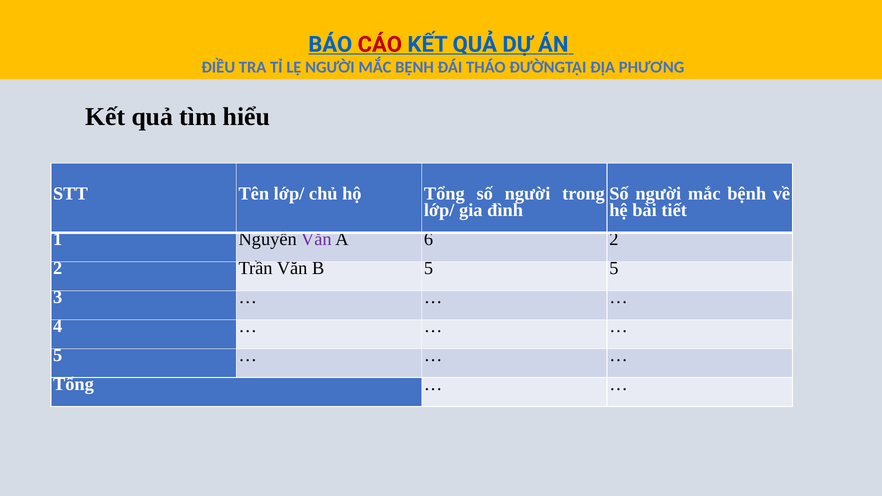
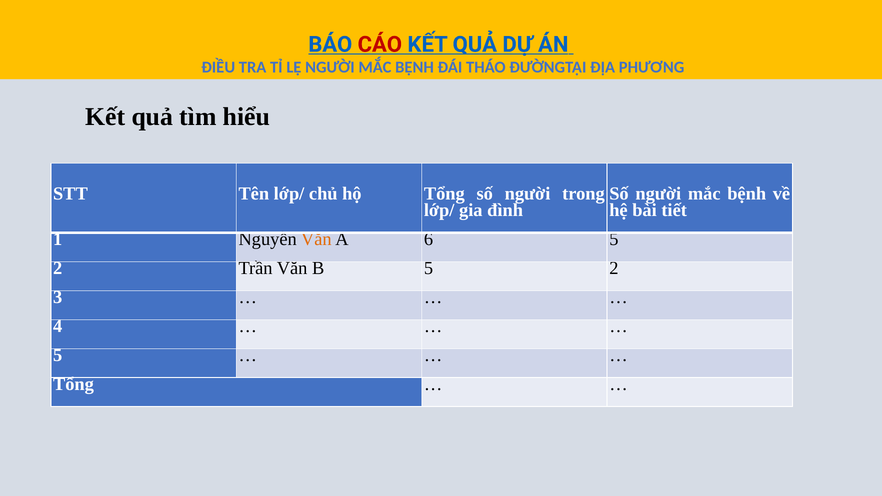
Văn colour: purple -> orange (316, 239)
6 2: 2 -> 5 (614, 239)
B 5 5: 5 -> 2 (614, 268)
